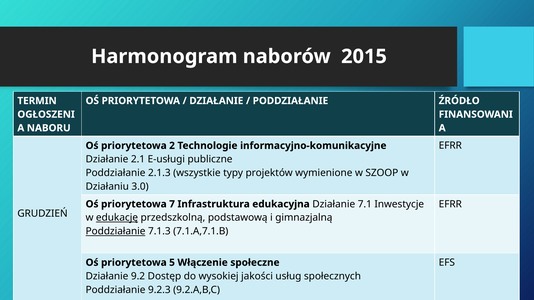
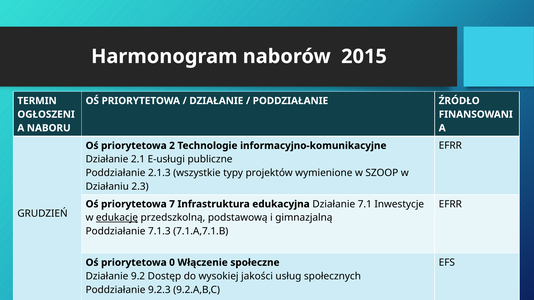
3.0: 3.0 -> 2.3 (140, 187)
Poddziałanie underline: present -> none (116, 232)
5: 5 -> 0 (172, 263)
